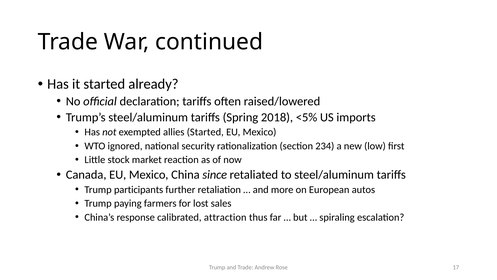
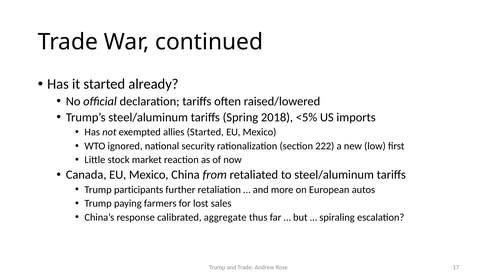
234: 234 -> 222 (325, 146)
since: since -> from (215, 174)
attraction: attraction -> aggregate (225, 217)
